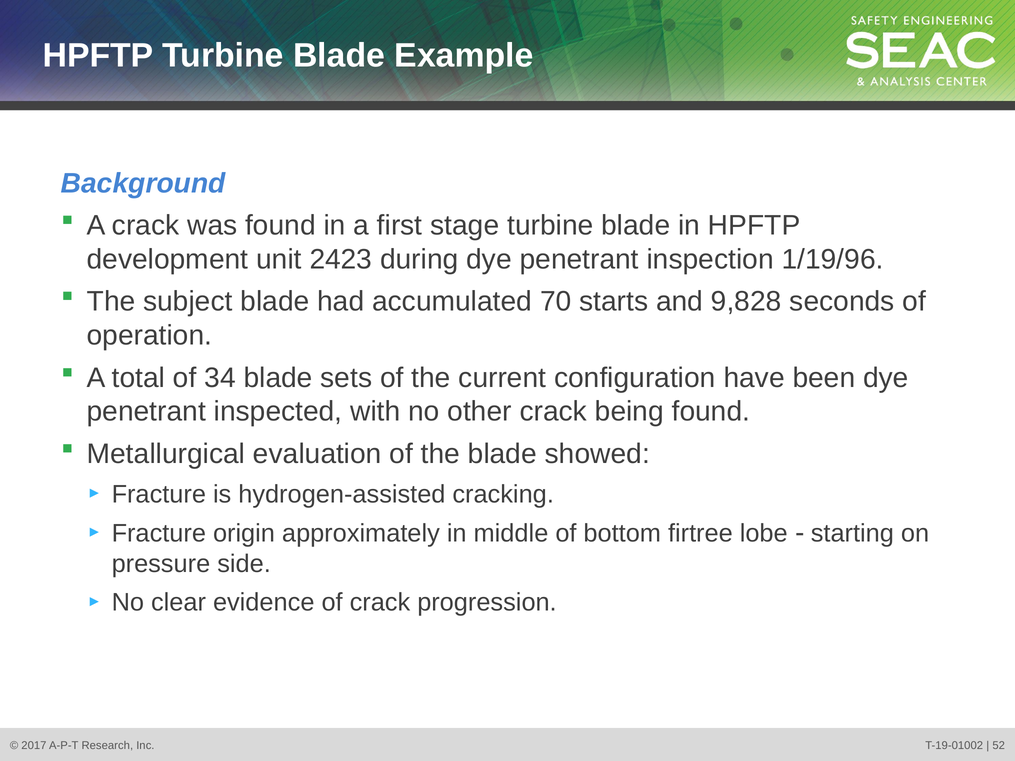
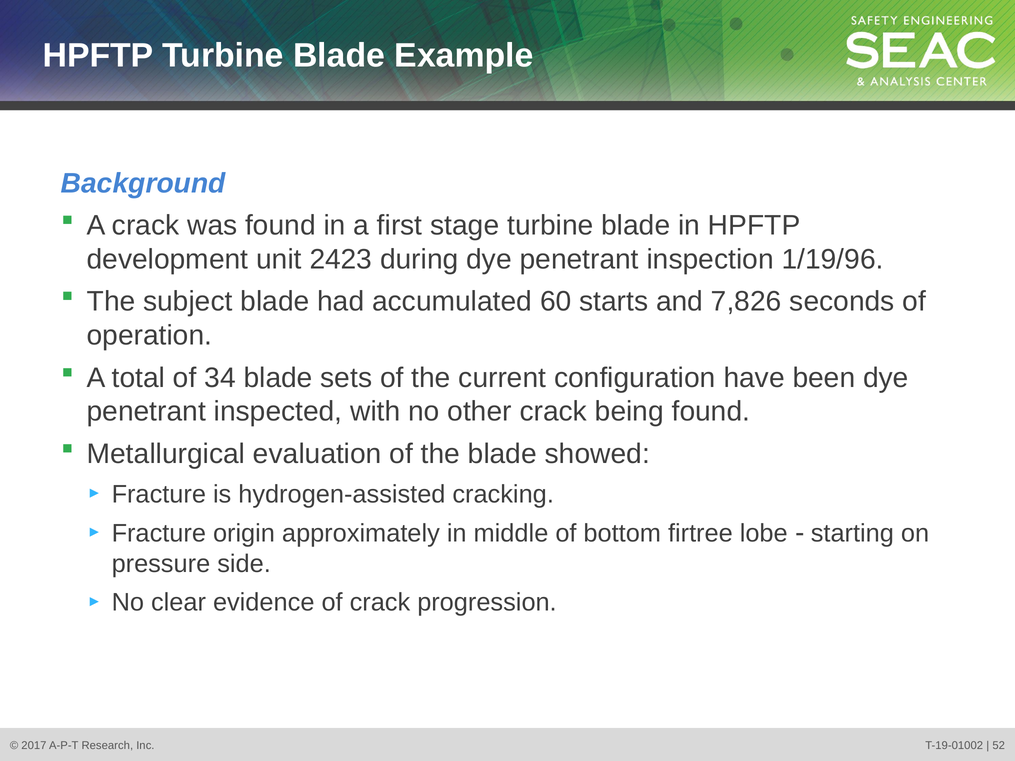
70: 70 -> 60 (556, 302)
9,828: 9,828 -> 7,826 (746, 302)
